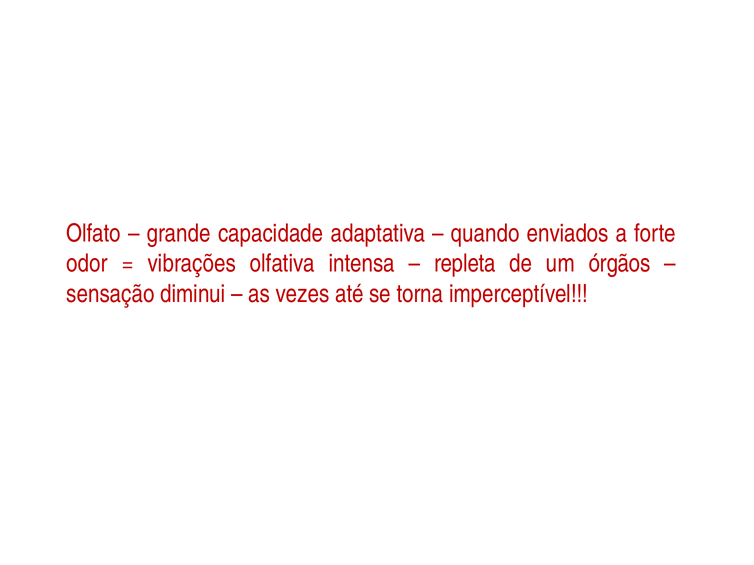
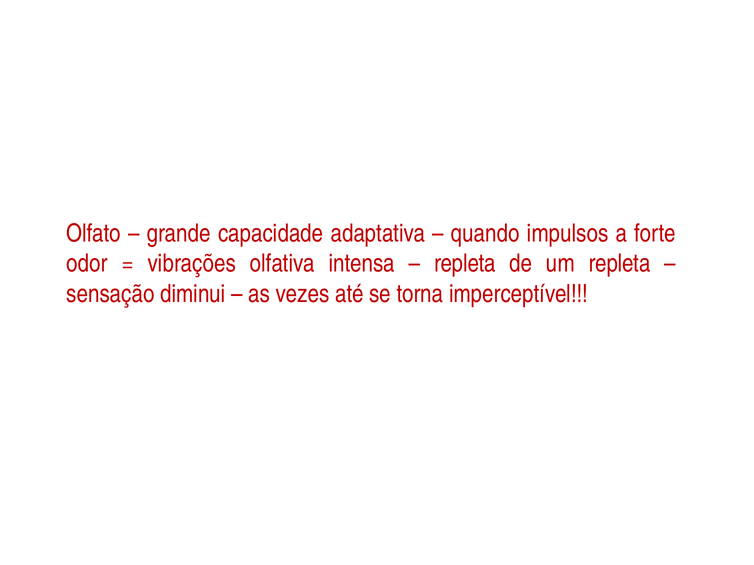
enviados: enviados -> impulsos (568, 234)
um órgãos: órgãos -> repleta (620, 264)
